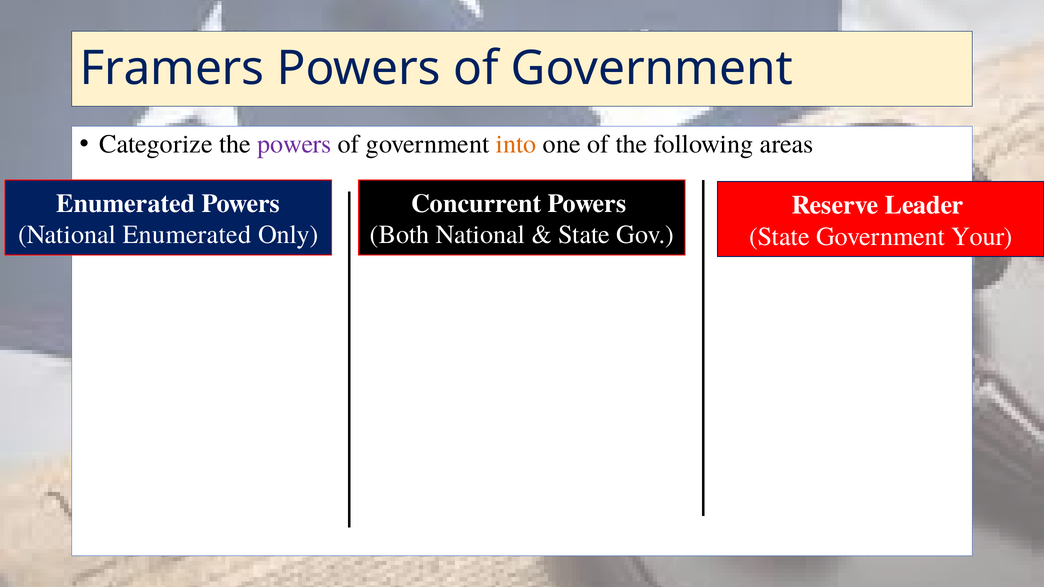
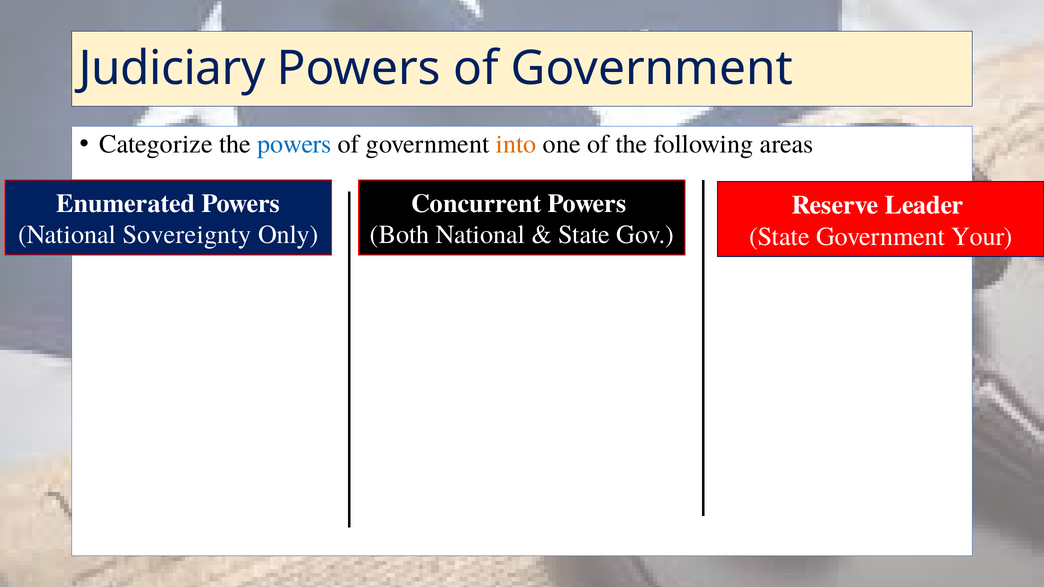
Framers: Framers -> Judiciary (172, 69)
powers colour: purple -> blue (294, 144)
National Enumerated: Enumerated -> Sovereignty (187, 235)
